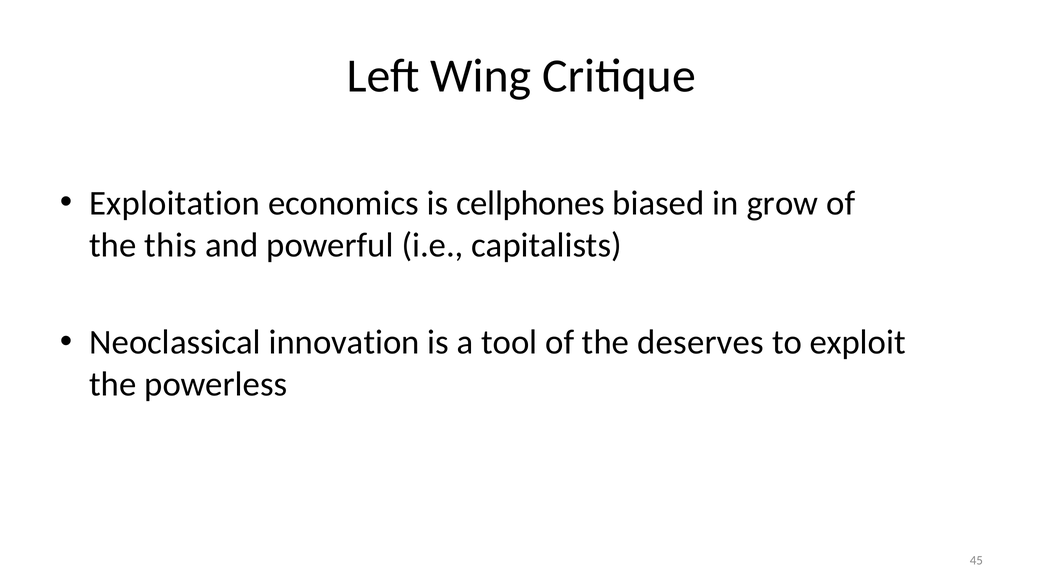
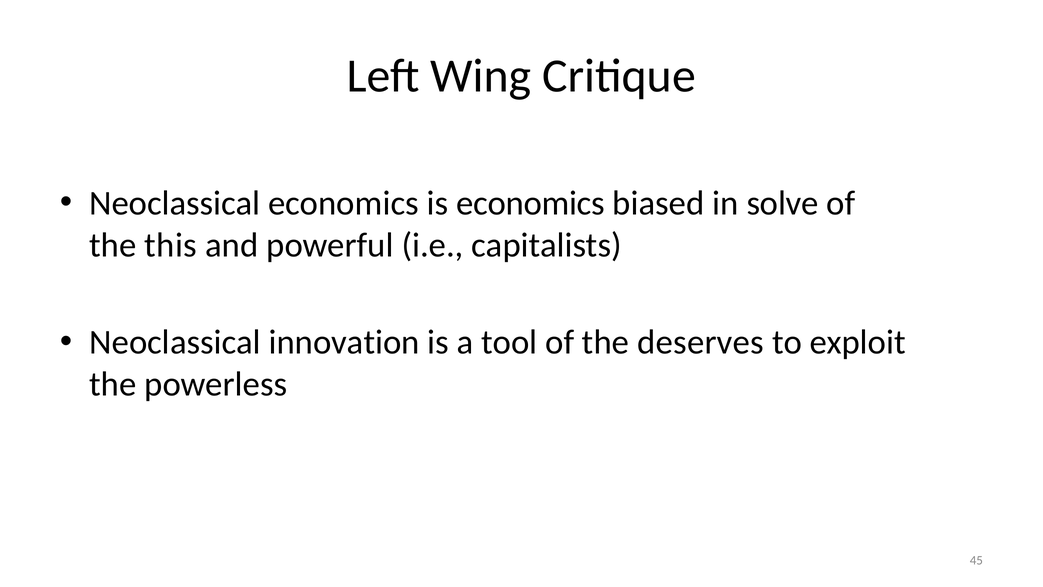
Exploitation: Exploitation -> Neoclassical (175, 203)
is cellphones: cellphones -> economics (530, 203)
grow: grow -> solve (783, 203)
